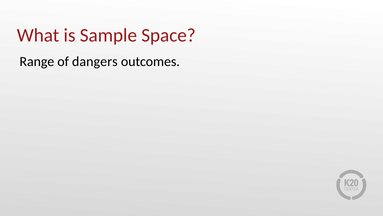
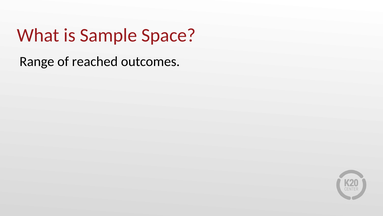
dangers: dangers -> reached (95, 61)
